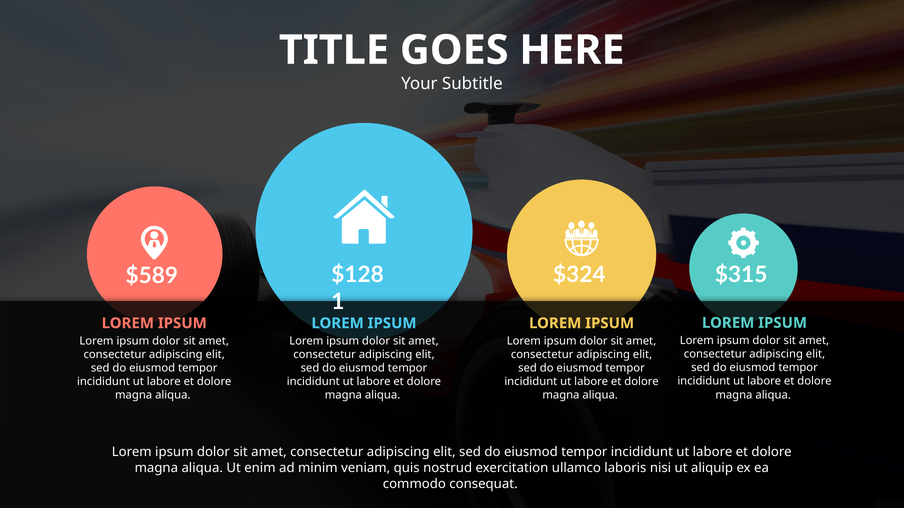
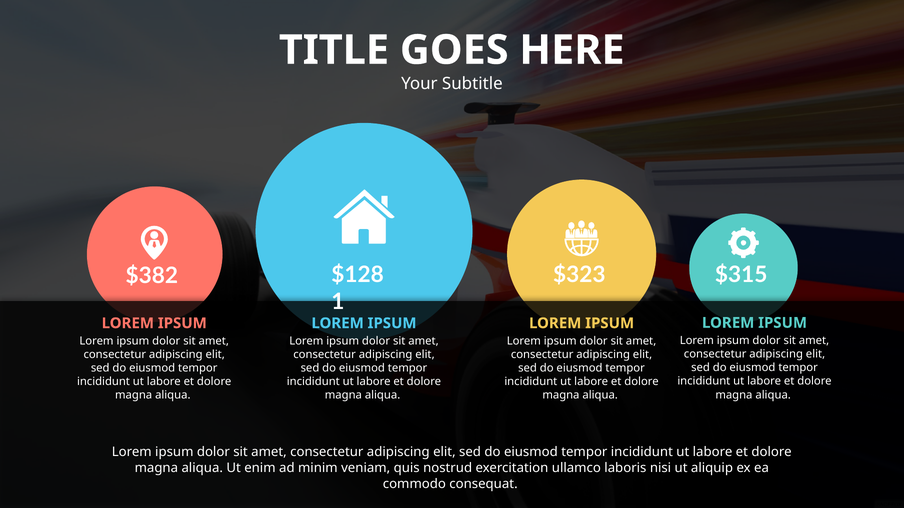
$324: $324 -> $323 (579, 275)
$589: $589 -> $382 (152, 276)
